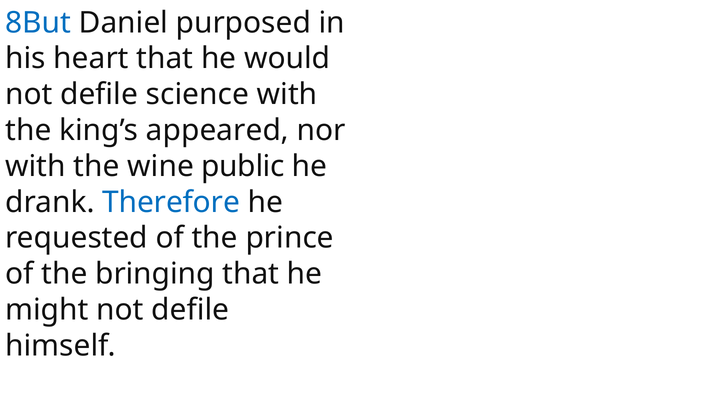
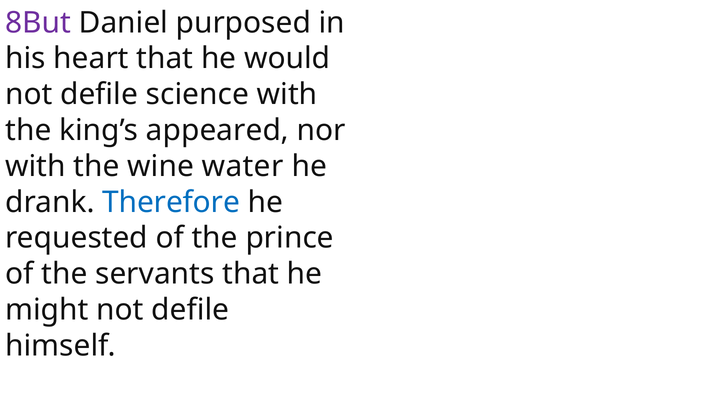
8But colour: blue -> purple (38, 23)
public: public -> water (243, 166)
bringing: bringing -> servants (155, 274)
